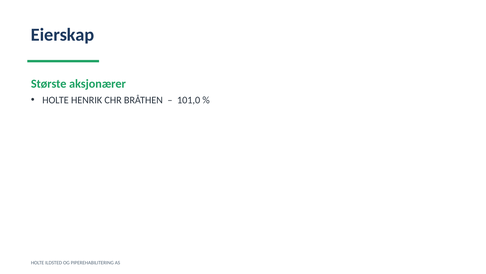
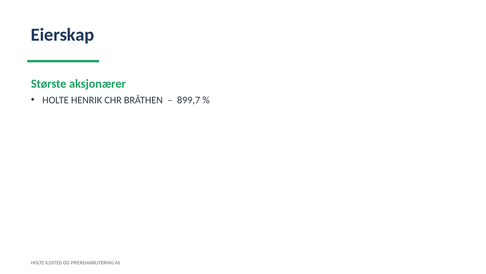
101,0: 101,0 -> 899,7 (189, 100)
